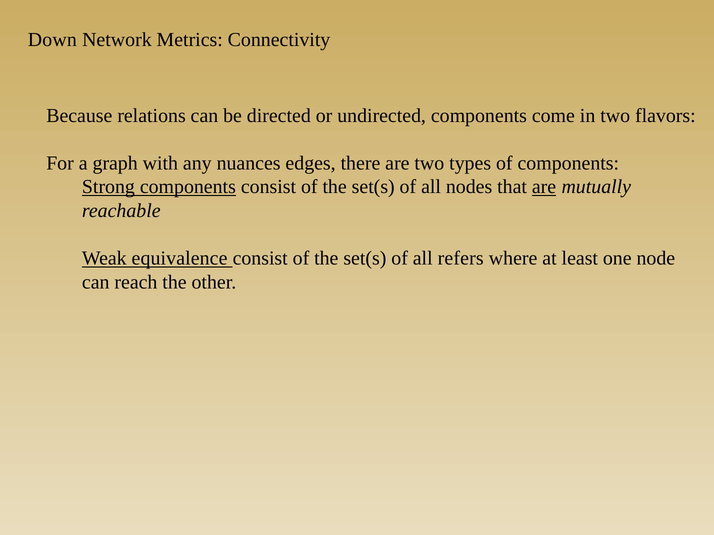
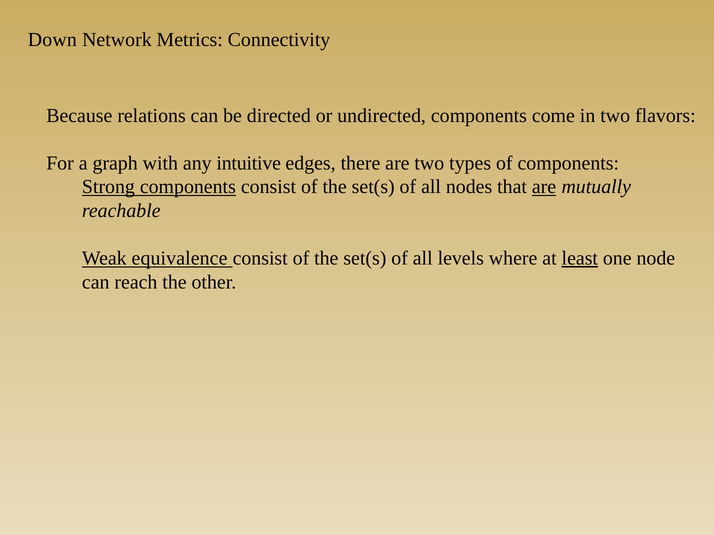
nuances: nuances -> intuitive (249, 163)
refers: refers -> levels (461, 258)
least underline: none -> present (580, 258)
